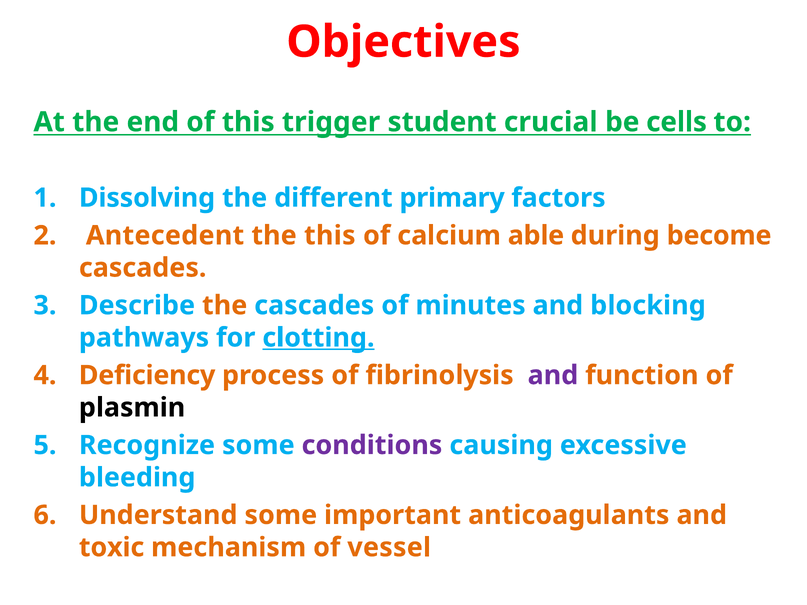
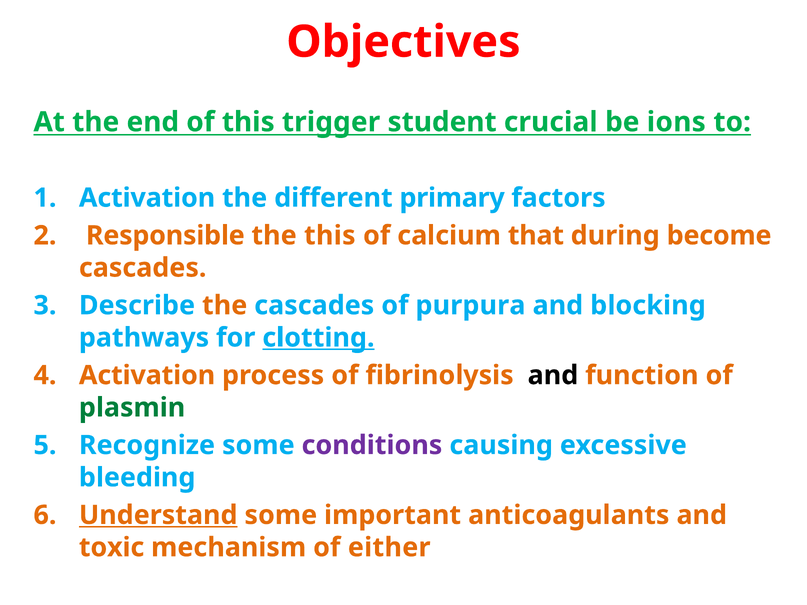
cells: cells -> ions (676, 122)
Dissolving: Dissolving -> Activation (147, 198)
Antecedent: Antecedent -> Responsible (165, 236)
able: able -> that (536, 236)
minutes: minutes -> purpura (470, 306)
Deficiency: Deficiency -> Activation (147, 375)
and colour: purple -> black (553, 375)
plasmin colour: black -> green (132, 408)
Understand underline: none -> present (158, 515)
vessel: vessel -> either (389, 548)
